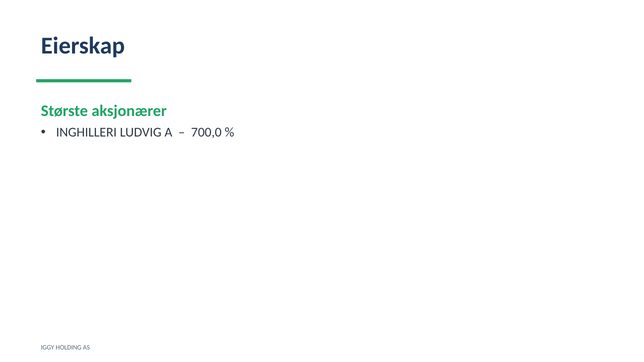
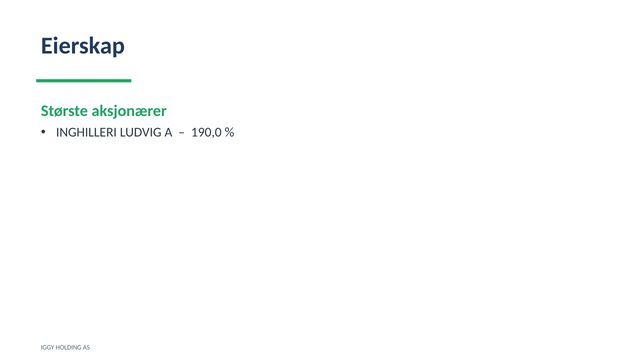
700,0: 700,0 -> 190,0 (206, 132)
